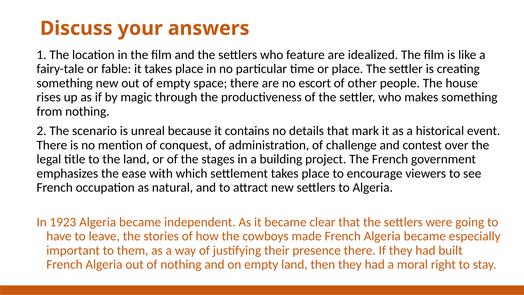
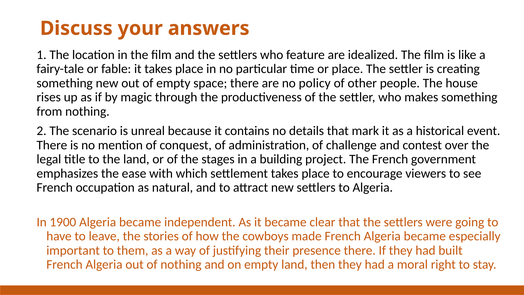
escort: escort -> policy (315, 83)
1923: 1923 -> 1900 (63, 222)
